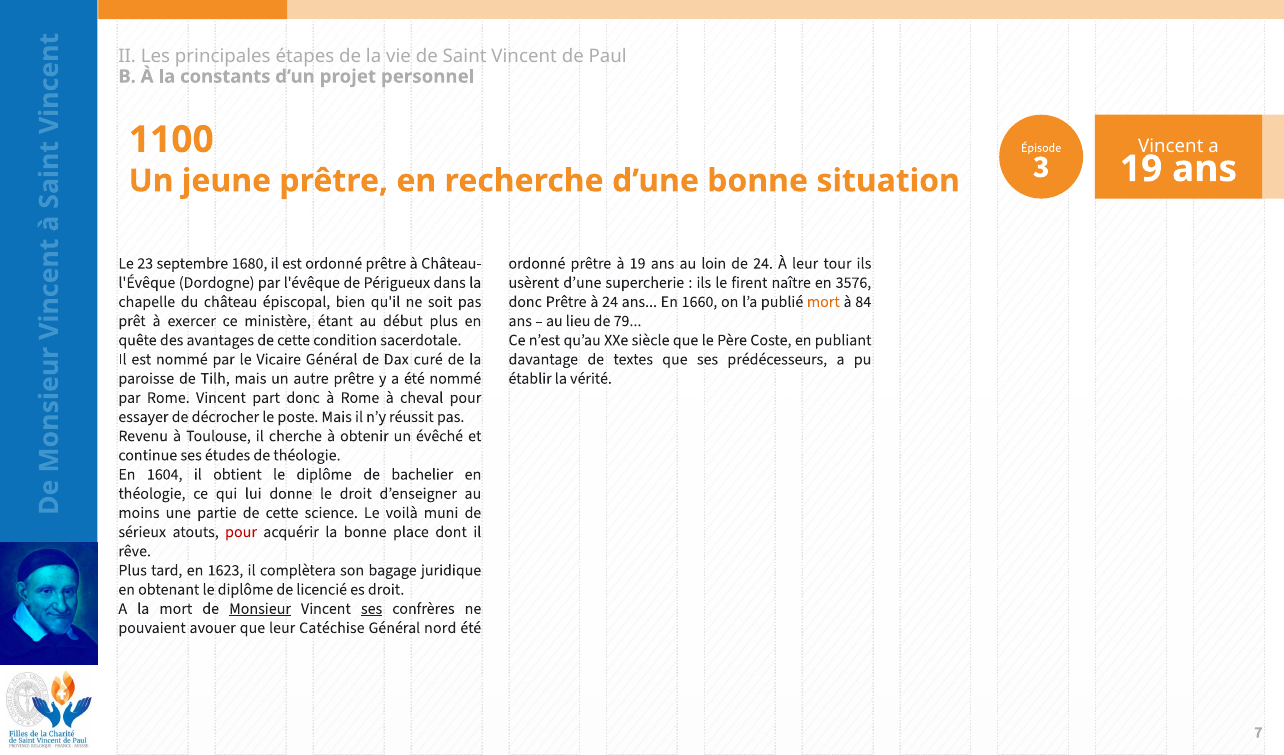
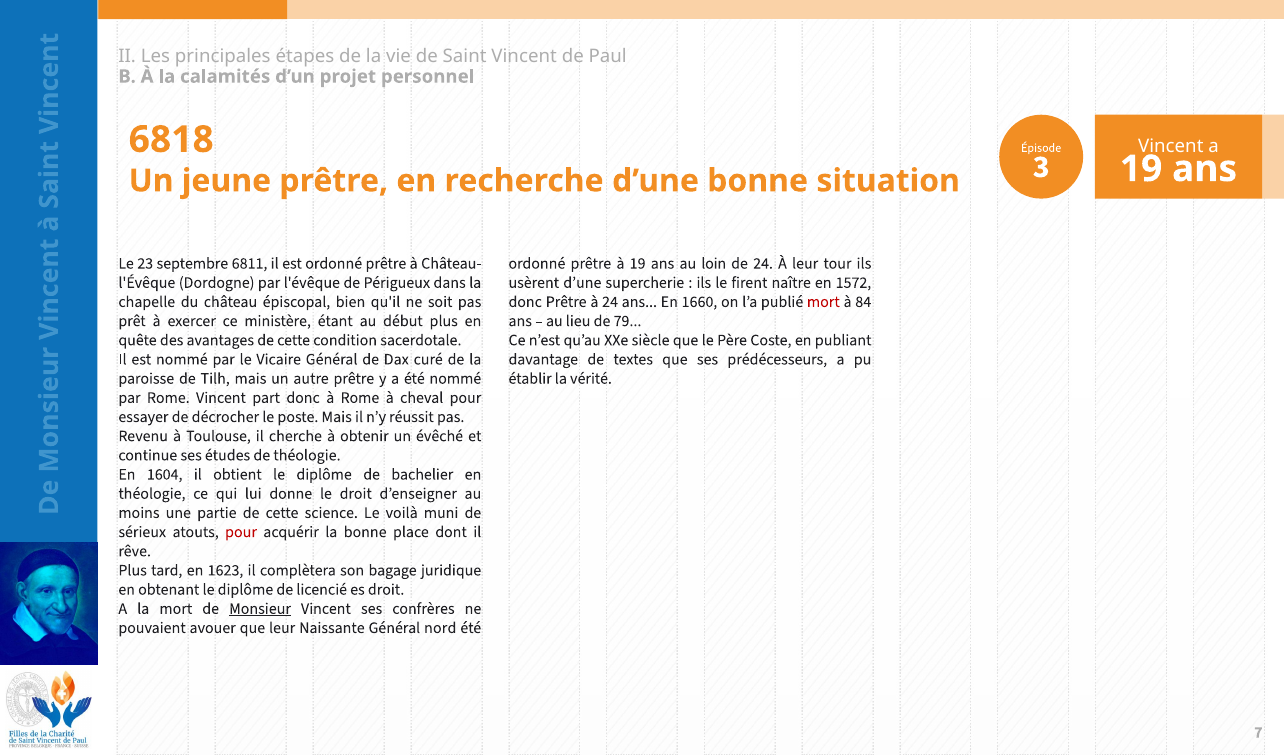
constants: constants -> calamités (225, 77)
1100: 1100 -> 6818 (171, 140)
1680: 1680 -> 6811 (250, 263)
3576: 3576 -> 1572 (853, 283)
mort colour: orange -> red (823, 302)
ses underline: present -> none (372, 609)
Catéchise: Catéchise -> Naissante (332, 628)
